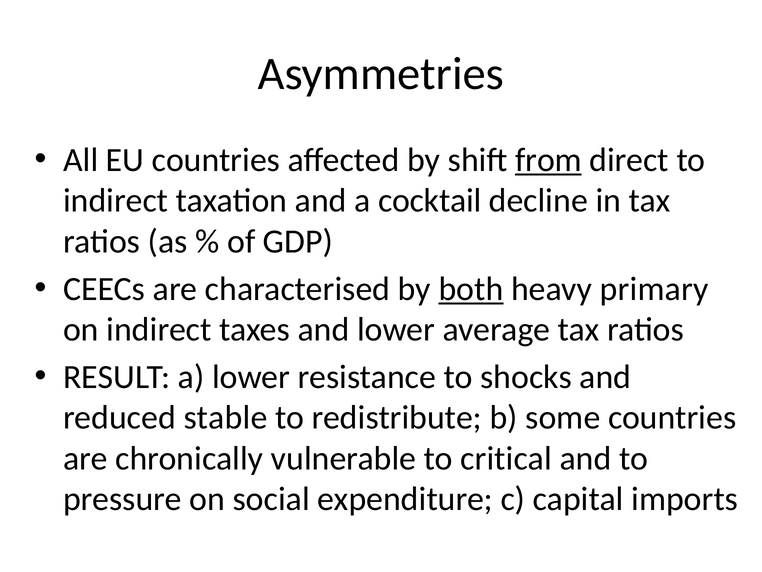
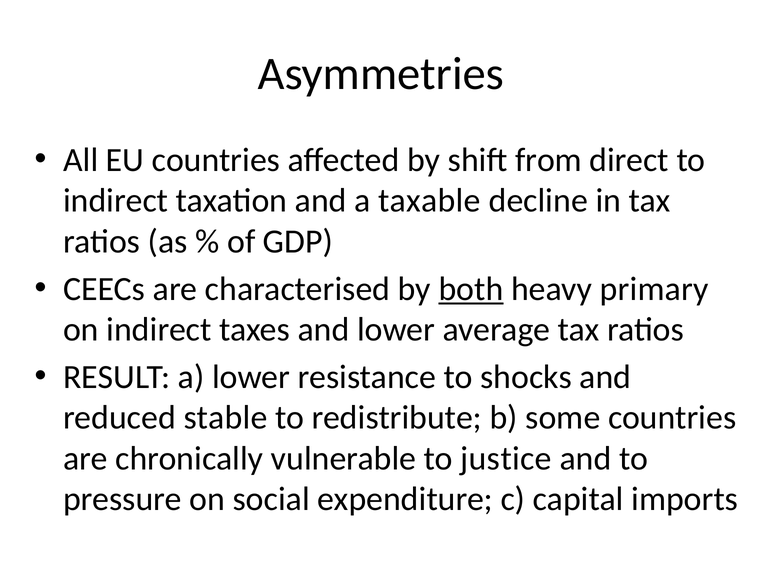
from underline: present -> none (549, 160)
cocktail: cocktail -> taxable (430, 201)
critical: critical -> justice (506, 458)
